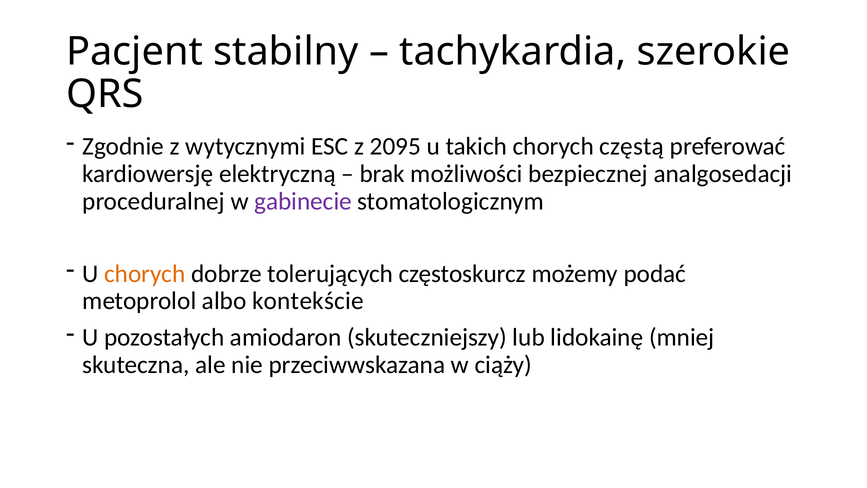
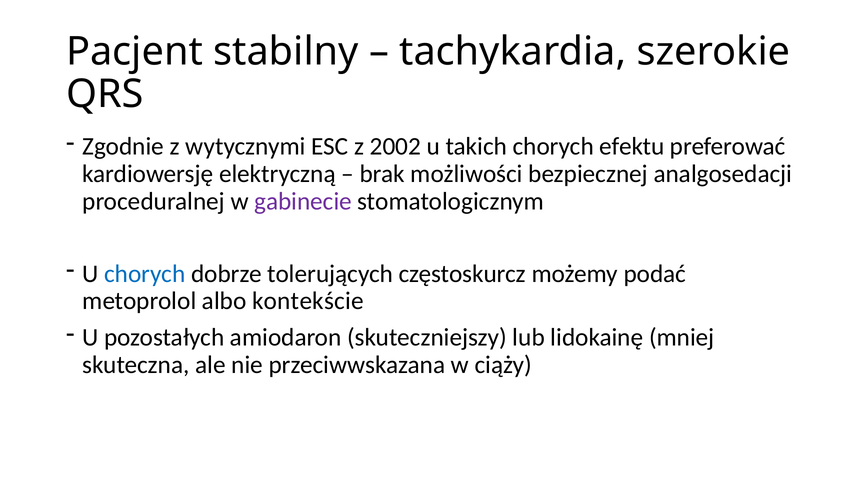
2095: 2095 -> 2002 (395, 147)
częstą: częstą -> efektu (632, 147)
chorych colour: orange -> blue (145, 274)
